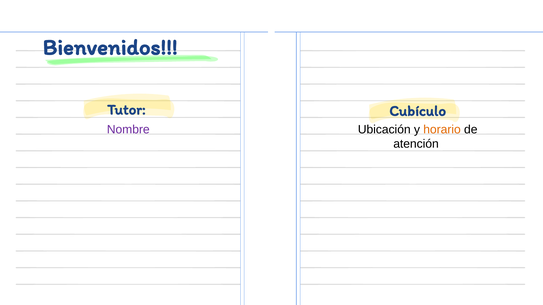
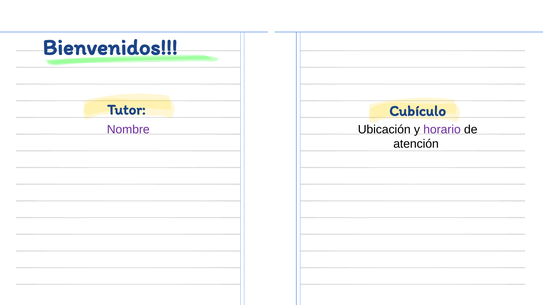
horario colour: orange -> purple (442, 130)
